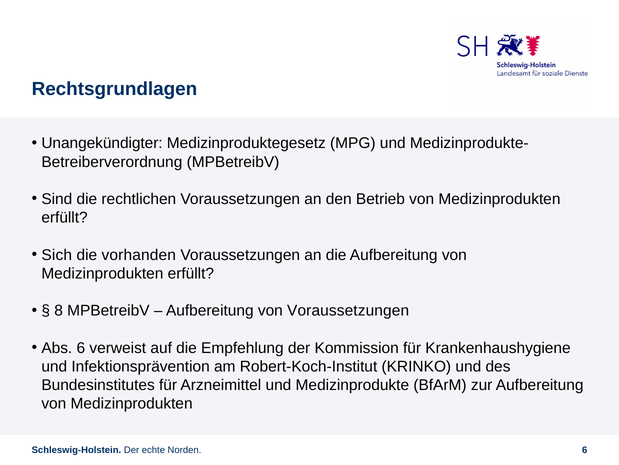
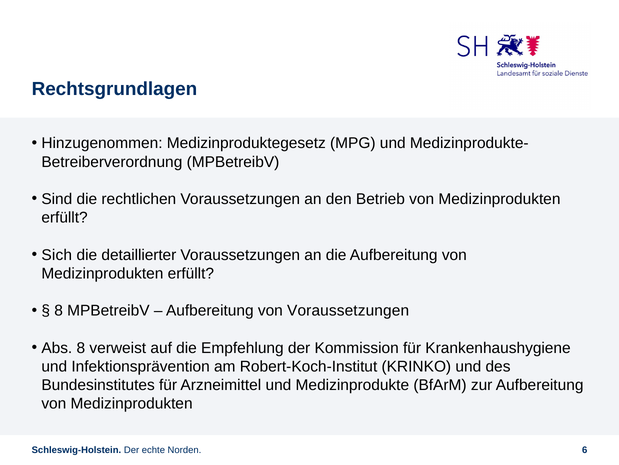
Unangekündigter: Unangekündigter -> Hinzugenommen (102, 143)
vorhanden: vorhanden -> detaillierter (139, 255)
Abs 6: 6 -> 8 (81, 347)
